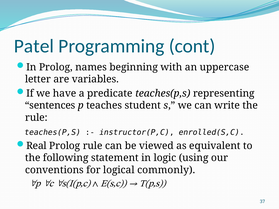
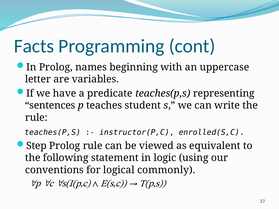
Patel: Patel -> Facts (34, 46)
Real: Real -> Step (36, 146)
